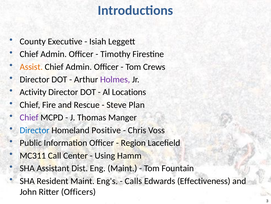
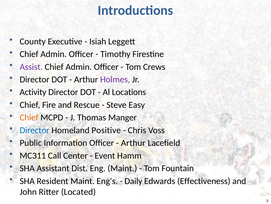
Assist colour: orange -> purple (31, 67)
Plan: Plan -> Easy (137, 105)
Chief colour: purple -> orange (29, 117)
Region: Region -> Arthur (133, 142)
Using: Using -> Event (105, 155)
Calls: Calls -> Daily (133, 180)
Officers: Officers -> Located (78, 191)
